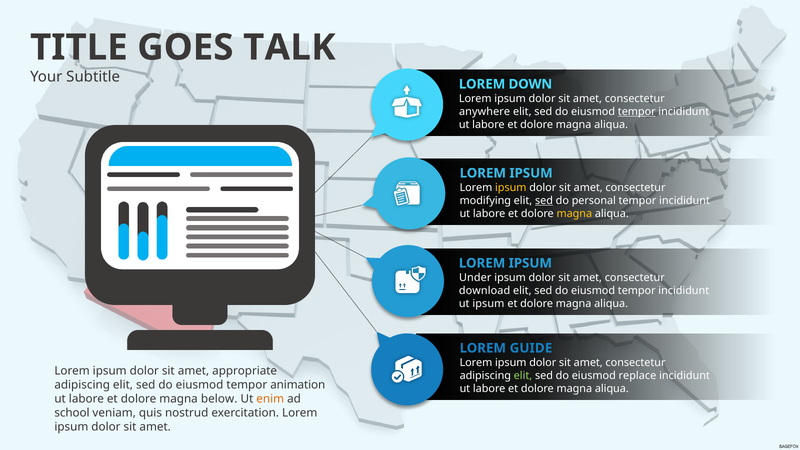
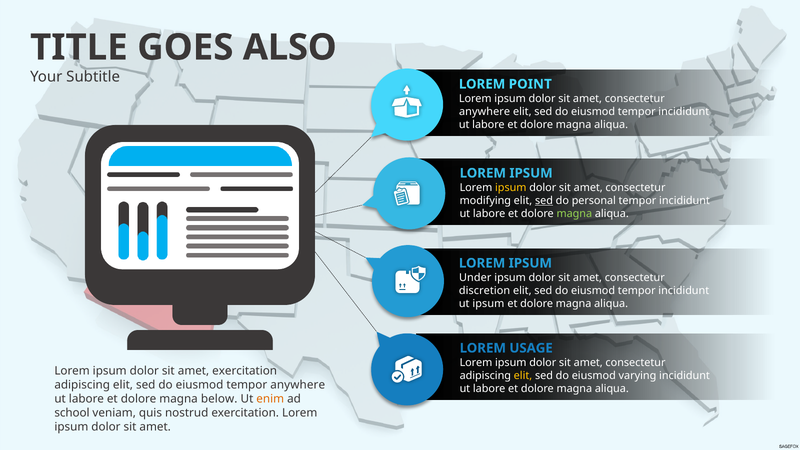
TALK: TALK -> ALSO (290, 47)
DOWN: DOWN -> POINT (530, 84)
tempor underline: present -> none (637, 111)
magna colour: yellow -> light green (574, 213)
download: download -> discretion (485, 290)
GUIDE: GUIDE -> USAGE (531, 348)
amet appropriate: appropriate -> exercitation (245, 371)
elit colour: light green -> yellow (523, 375)
replace: replace -> varying (637, 375)
tempor animation: animation -> anywhere (298, 385)
